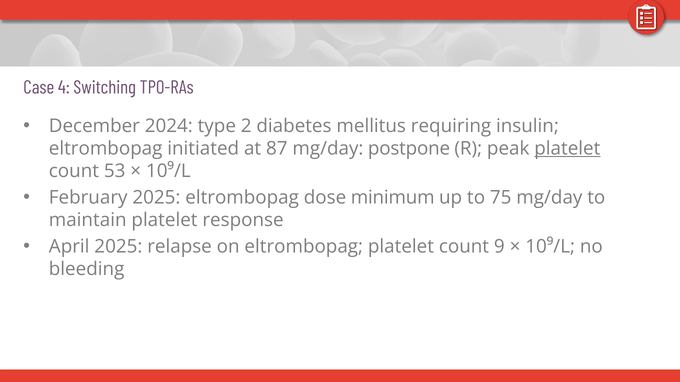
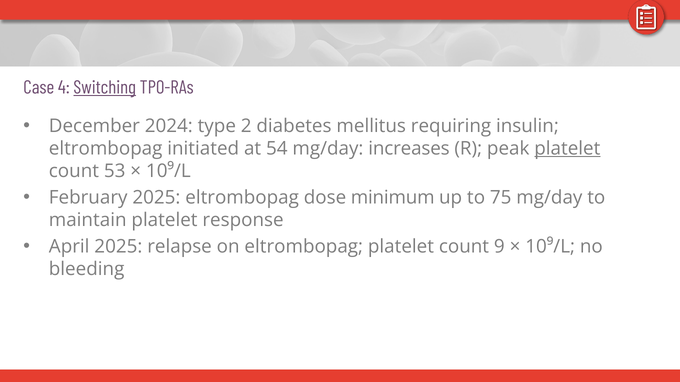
Switching underline: none -> present (105, 87)
87: 87 -> 54 (277, 149)
postpone: postpone -> increases (409, 149)
